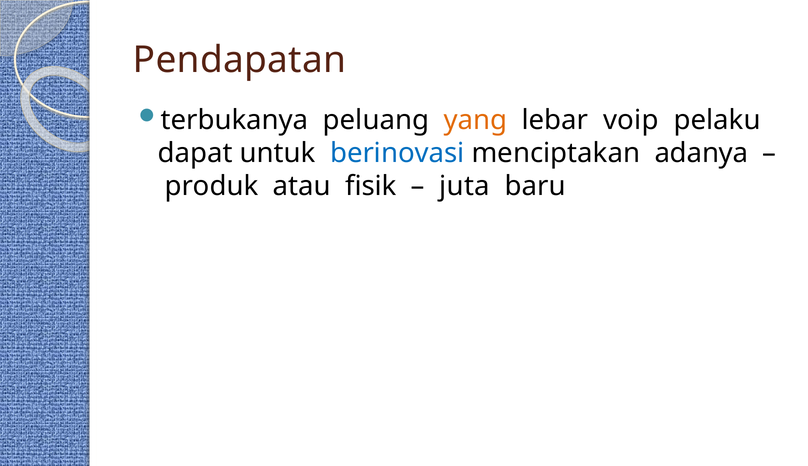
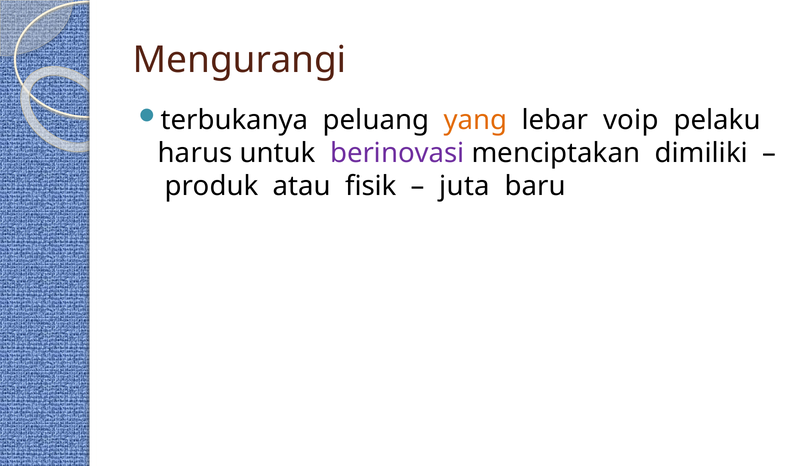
Pendapatan: Pendapatan -> Mengurangi (240, 60)
dapat: dapat -> harus (195, 153)
berinovasi colour: blue -> purple (397, 153)
adanya: adanya -> dimiliki (701, 153)
